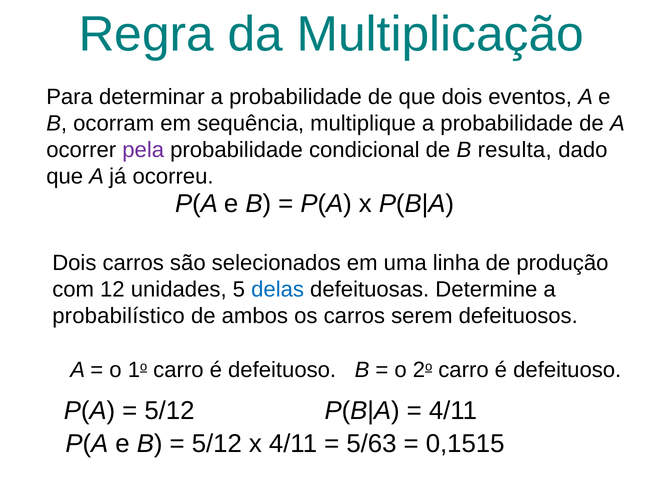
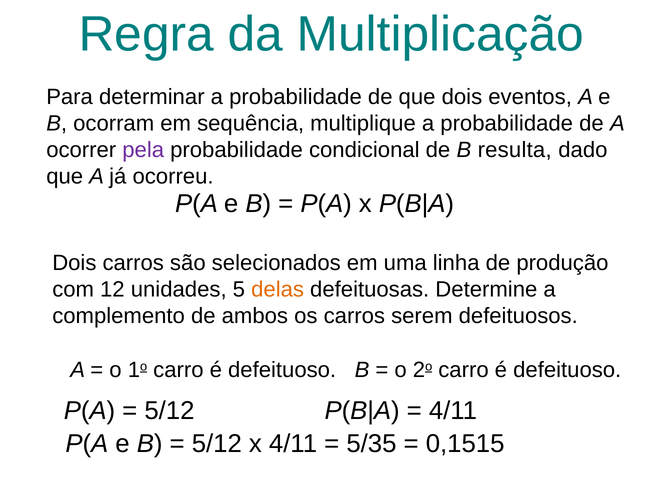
delas colour: blue -> orange (278, 290)
probabilístico: probabilístico -> complemento (119, 316)
5/63: 5/63 -> 5/35 (371, 444)
